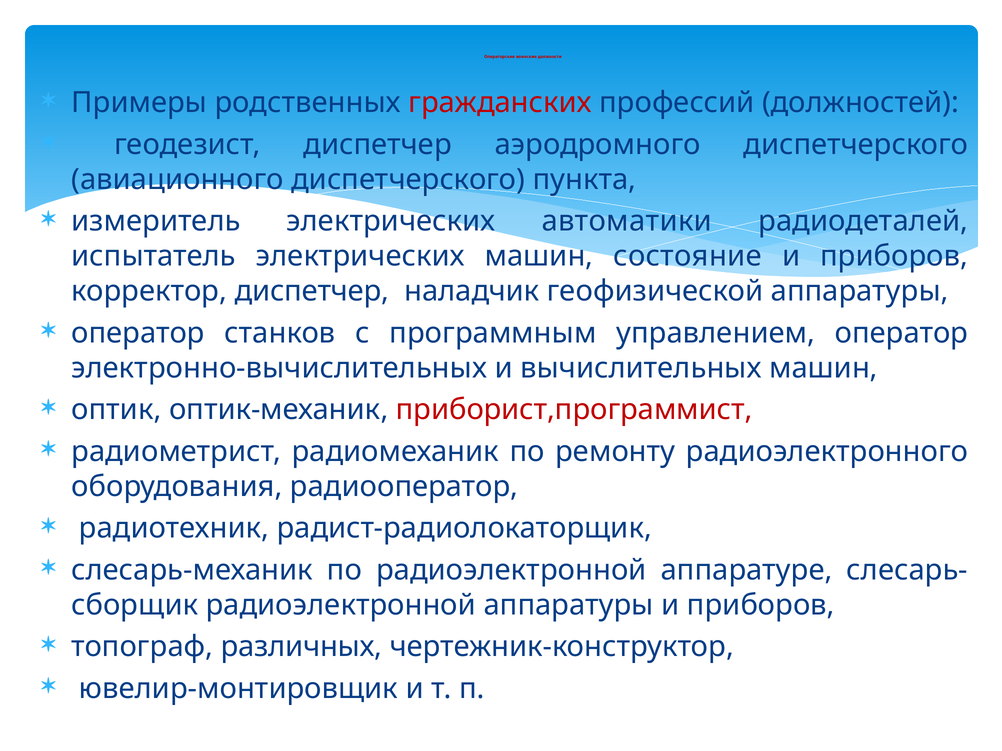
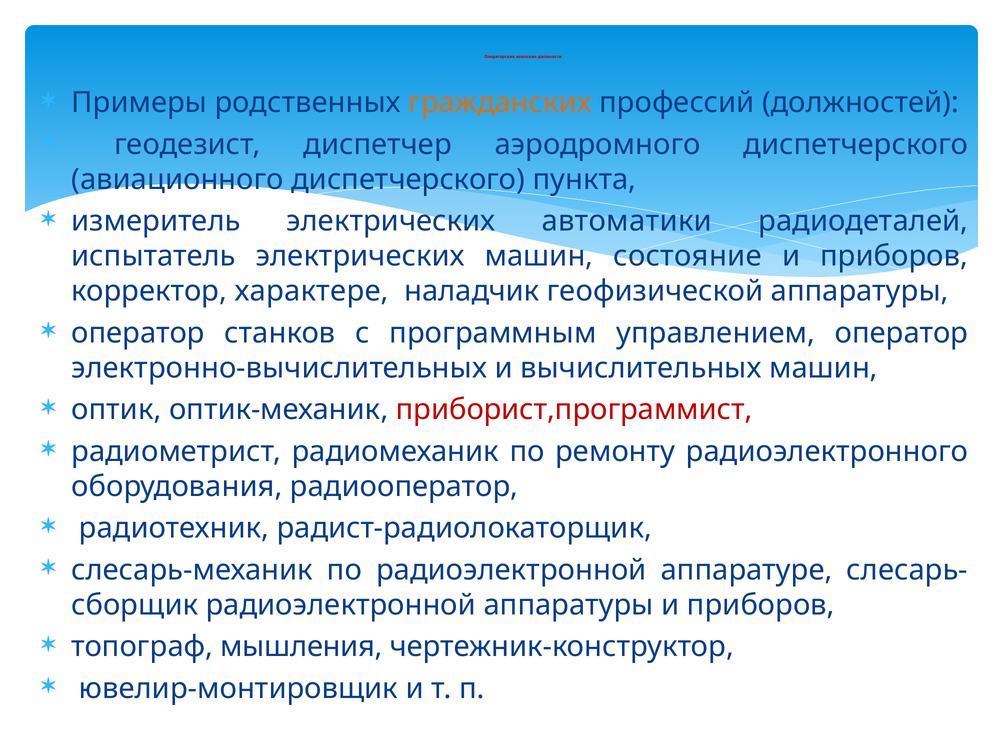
гражданских colour: red -> orange (500, 103)
корректор диспетчер: диспетчер -> характере (312, 292)
различных: различных -> мышления (302, 647)
